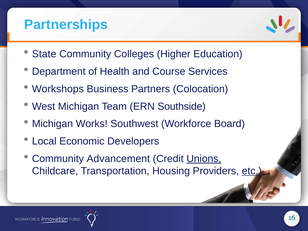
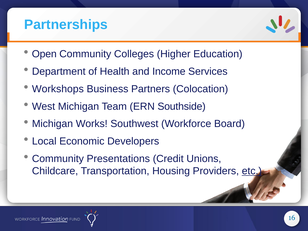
State: State -> Open (44, 54)
Course: Course -> Income (169, 71)
Advancement: Advancement -> Presentations (118, 159)
Unions underline: present -> none (204, 159)
